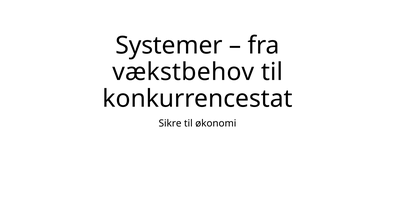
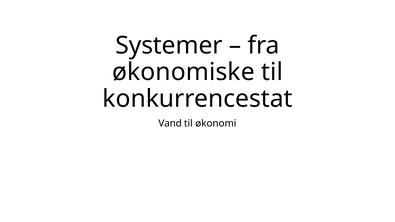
vækstbehov: vækstbehov -> økonomiske (183, 72)
Sikre: Sikre -> Vand (170, 123)
